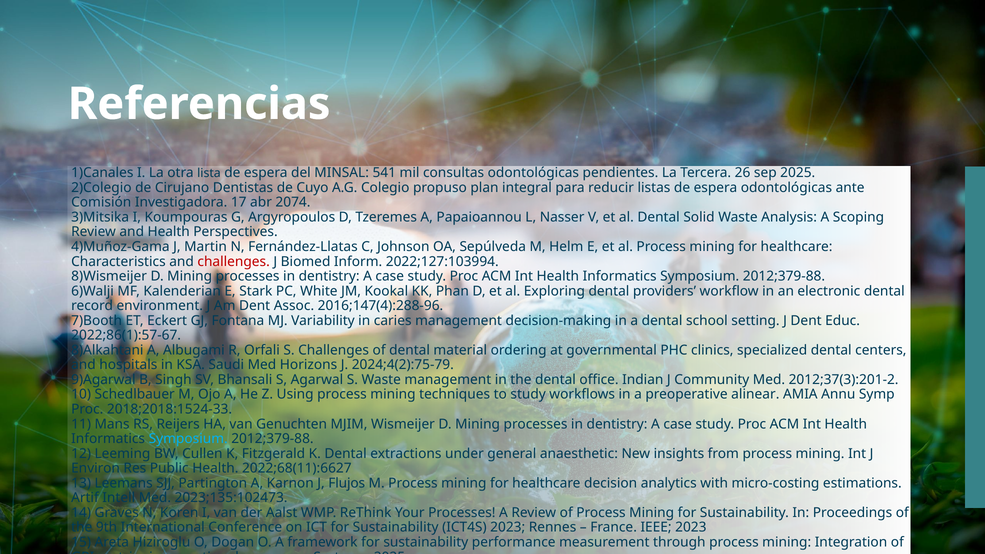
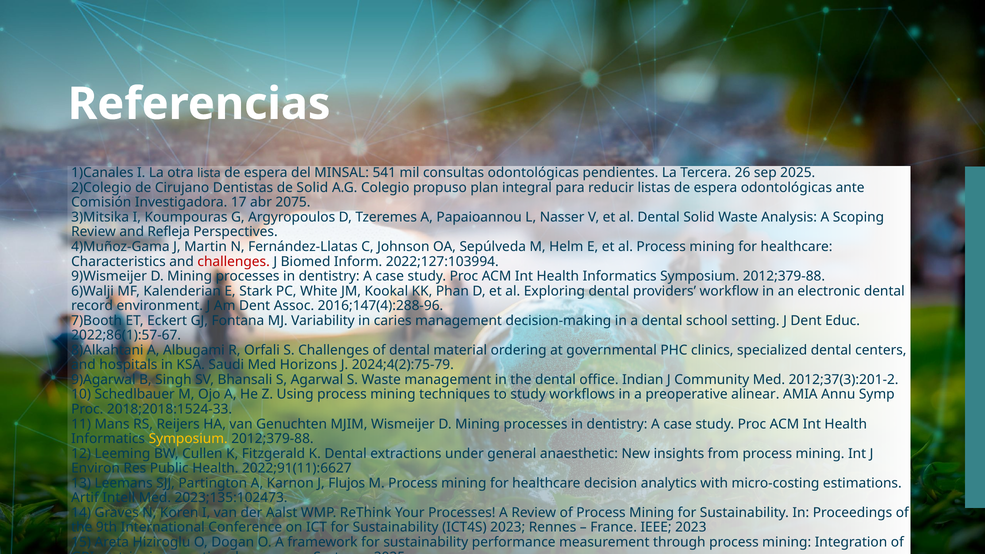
de Cuyo: Cuyo -> Solid (312, 188)
2074: 2074 -> 2075 (293, 202)
and Health: Health -> Refleja (169, 232)
8)Wismeijer: 8)Wismeijer -> 9)Wismeijer (109, 276)
Symposium colour: light blue -> yellow (188, 439)
2022;68(11):6627: 2022;68(11):6627 -> 2022;91(11):6627 (297, 468)
